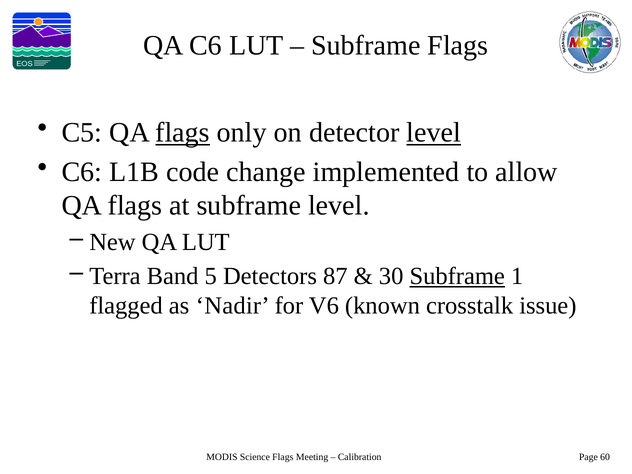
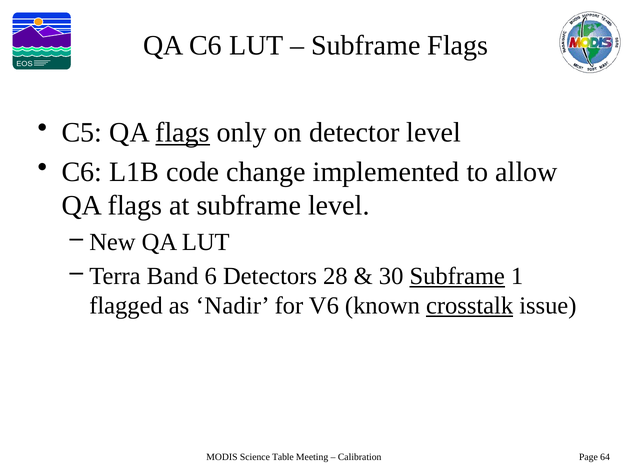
level underline: present -> none (434, 133)
5: 5 -> 6 (211, 276)
87: 87 -> 28 (335, 276)
crosstalk underline: none -> present (470, 306)
Science Flags: Flags -> Table (283, 457)
60: 60 -> 64 (605, 457)
